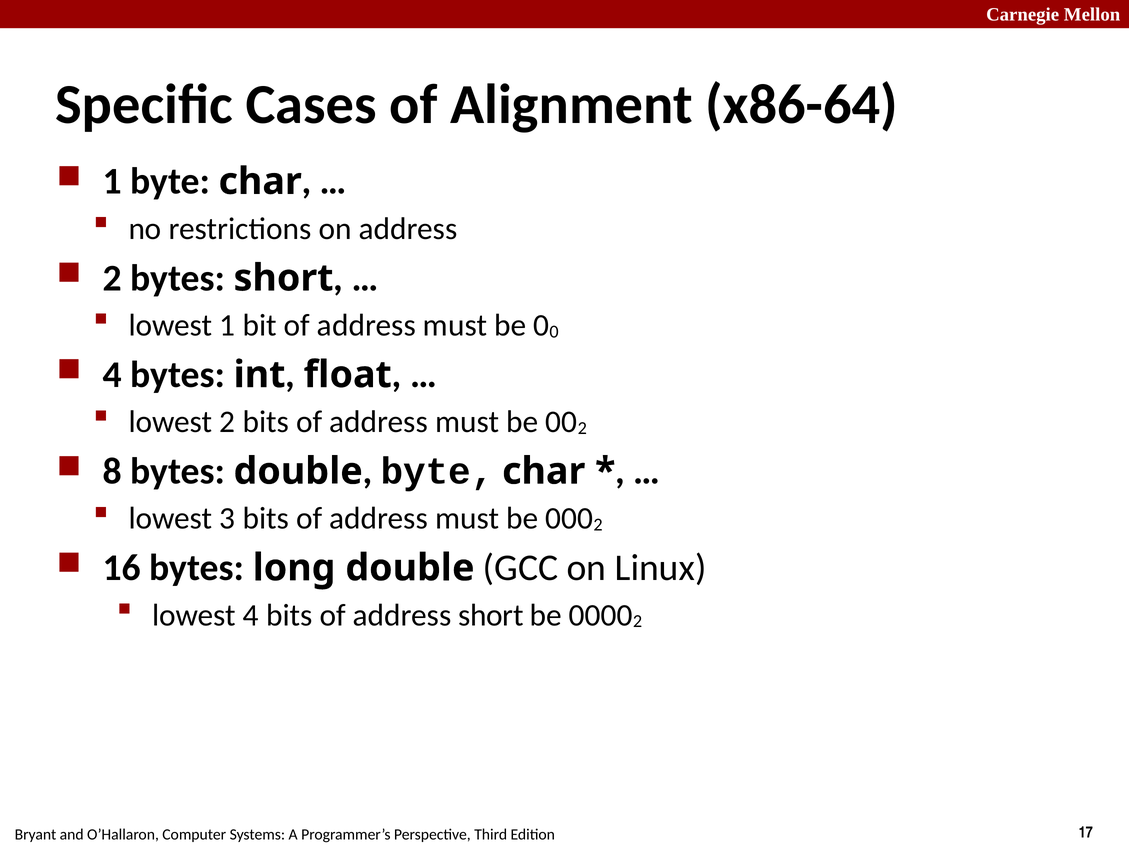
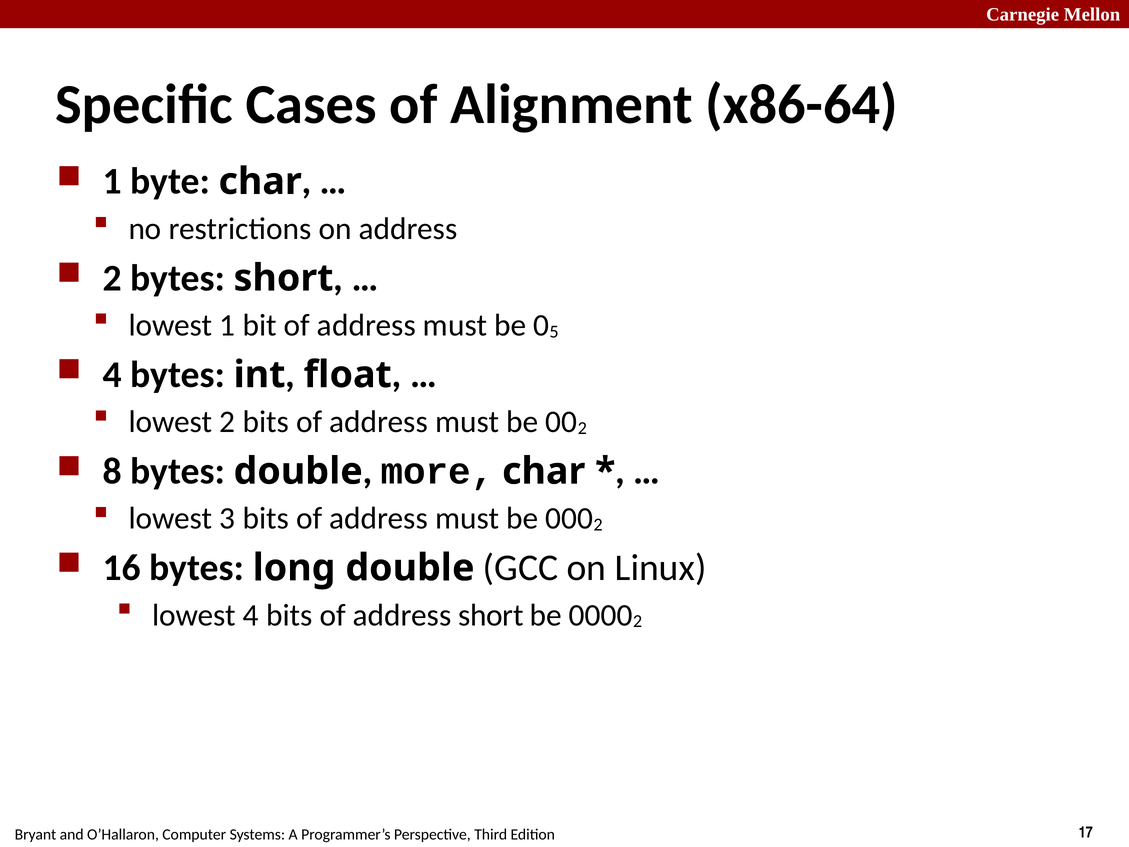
0: 0 -> 5 (554, 331)
byte: byte -> more (437, 471)
